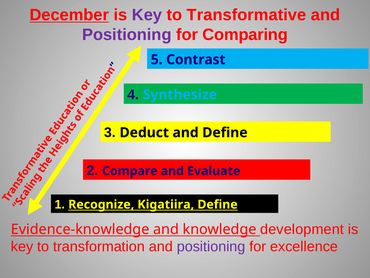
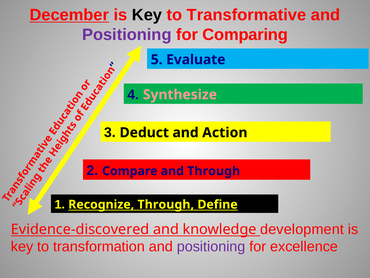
Key colour: purple -> black (147, 15)
Contrast: Contrast -> Evaluate (196, 60)
Synthesize colour: light blue -> pink (180, 95)
and Define: Define -> Action (225, 132)
and Evaluate: Evaluate -> Through (214, 171)
Kigatiira: Kigatiira -> Through (166, 204)
Evidence-knowledge: Evidence-knowledge -> Evidence-discovered (80, 229)
